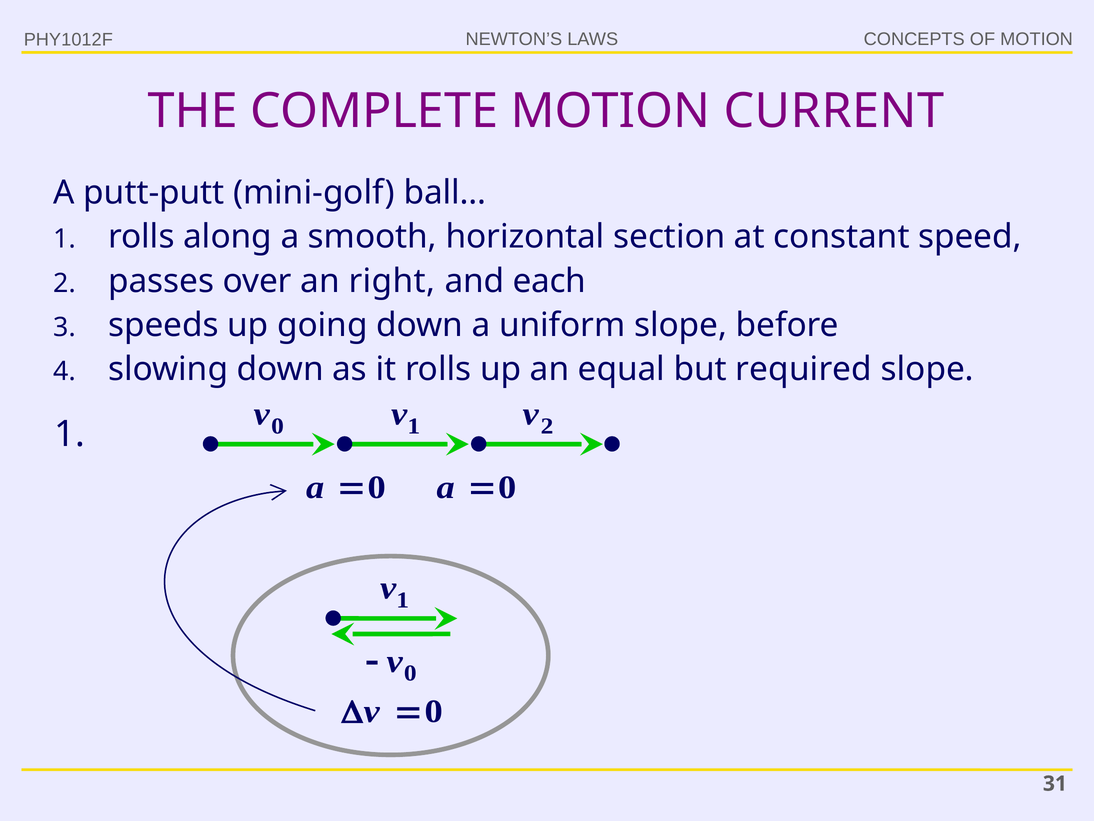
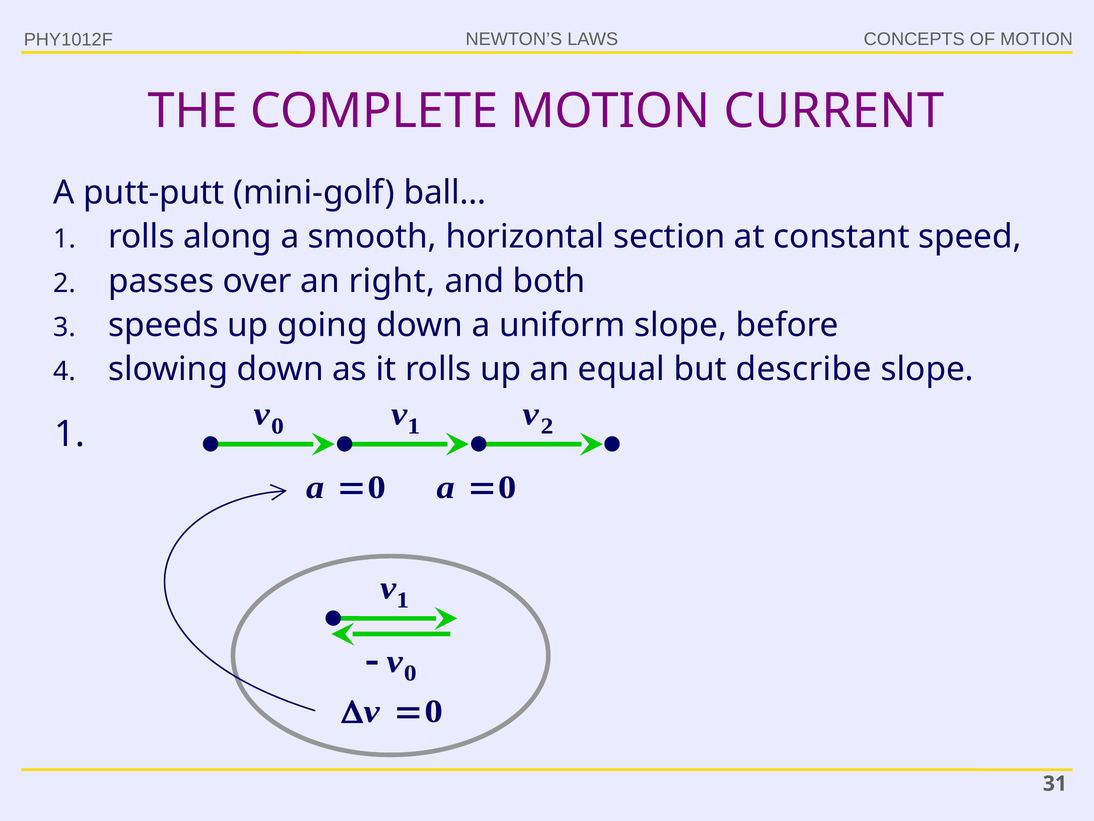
each: each -> both (549, 281)
required: required -> describe (804, 369)
